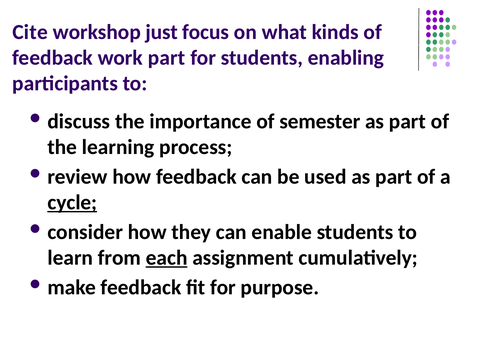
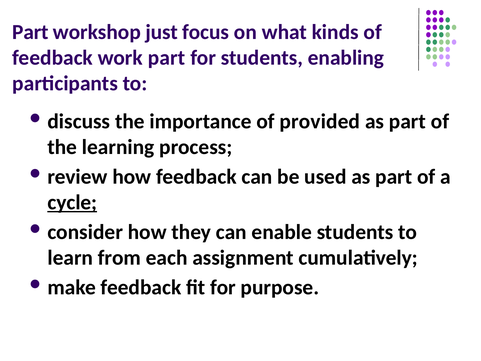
Cite: Cite -> Part (30, 32)
semester: semester -> provided (320, 121)
each underline: present -> none (167, 258)
